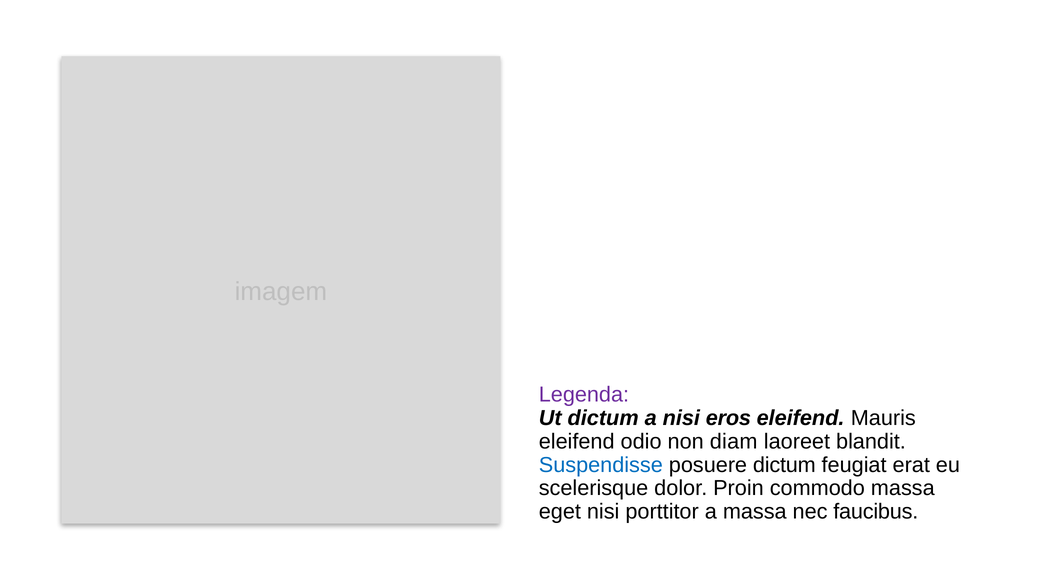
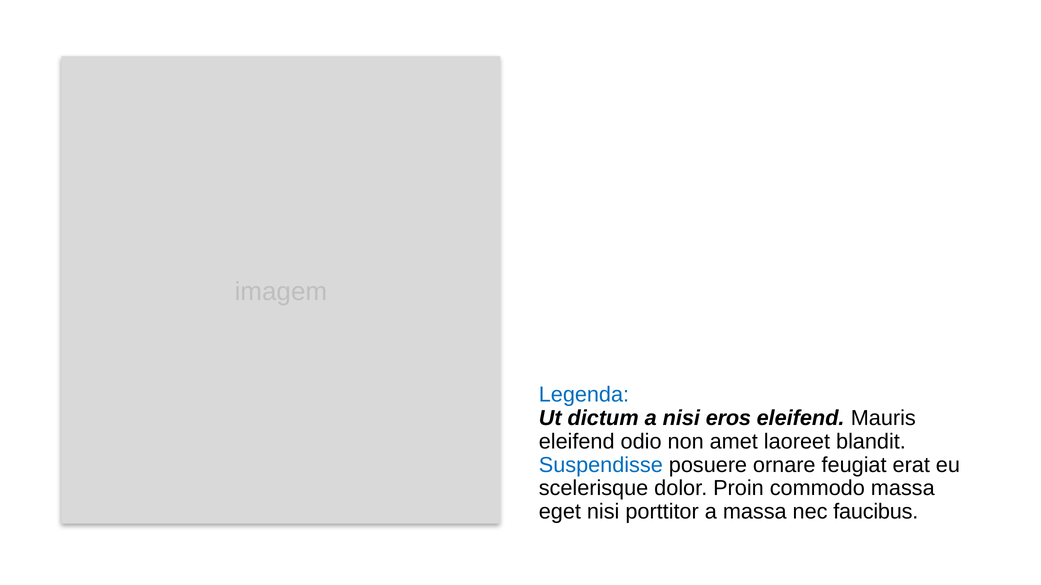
Legenda colour: purple -> blue (584, 395)
diam: diam -> amet (734, 442)
posuere dictum: dictum -> ornare (784, 465)
